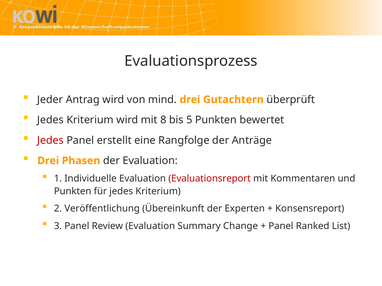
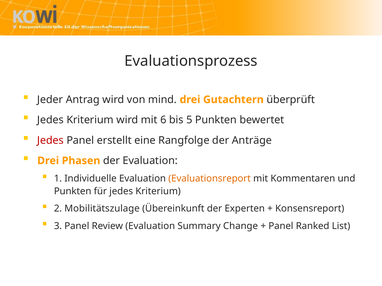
8: 8 -> 6 (163, 120)
Evaluationsreport colour: red -> orange (210, 179)
Veröffentlichung: Veröffentlichung -> Mobilitätszulage (102, 209)
